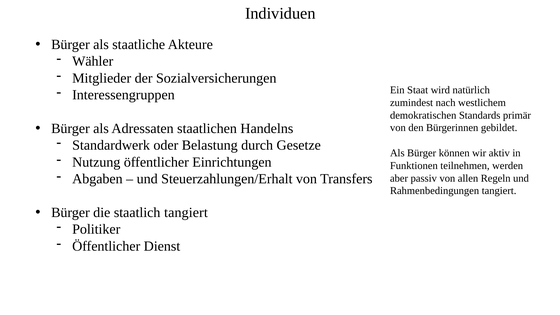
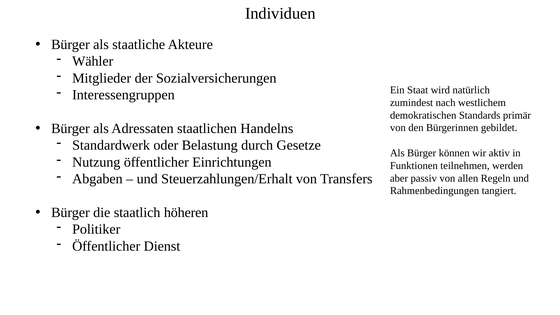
staatlich tangiert: tangiert -> höheren (186, 213)
